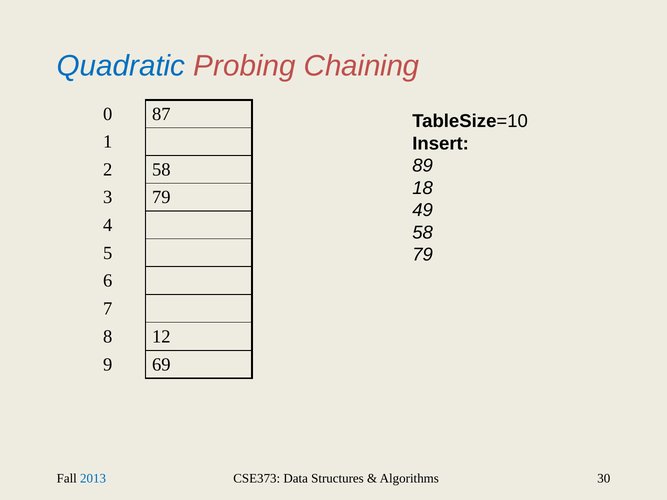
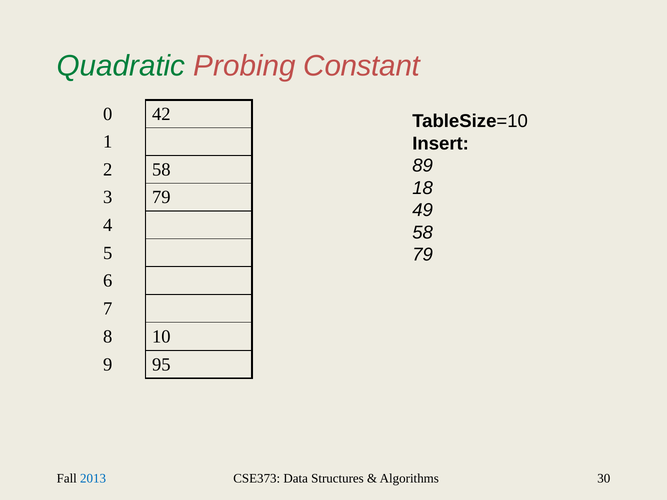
Quadratic colour: blue -> green (121, 66)
Chaining: Chaining -> Constant (362, 66)
87: 87 -> 42 (161, 114)
12: 12 -> 10 (161, 337)
69: 69 -> 95 (161, 365)
